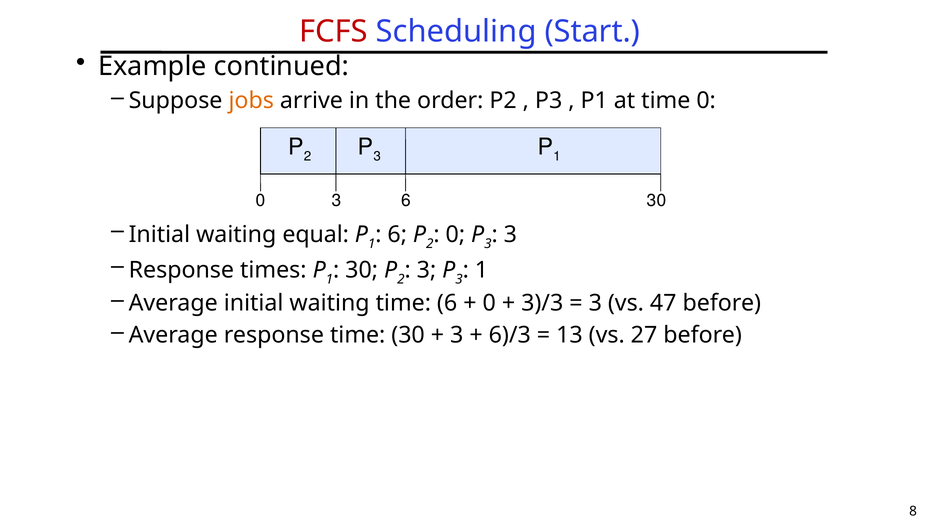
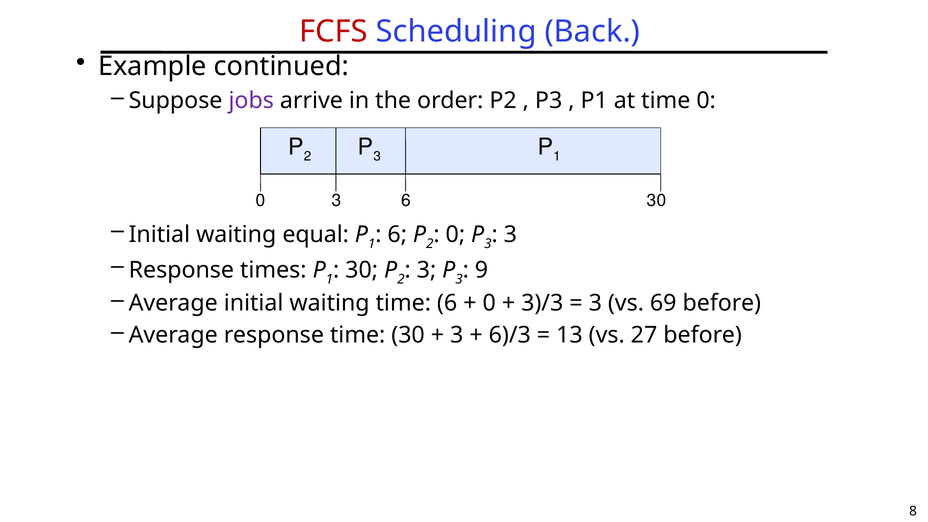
Start: Start -> Back (592, 32)
jobs colour: orange -> purple (251, 100)
1: 1 -> 9 (481, 270)
47: 47 -> 69 (663, 303)
